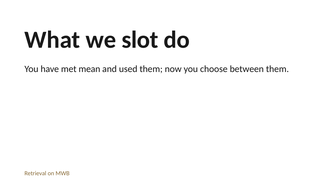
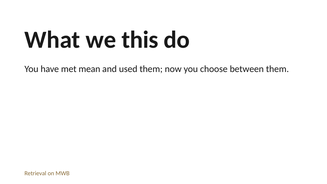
slot: slot -> this (140, 40)
